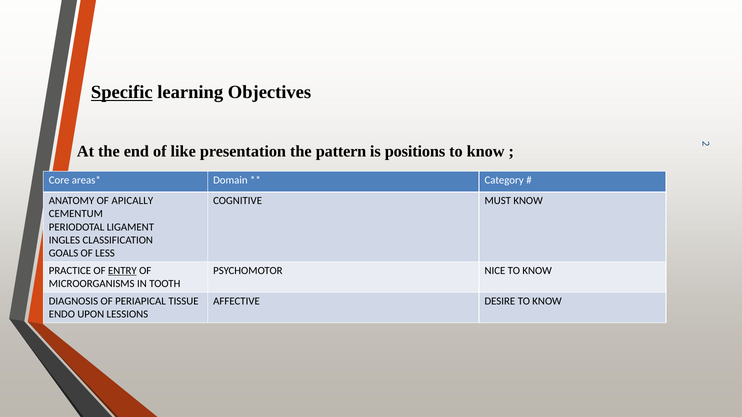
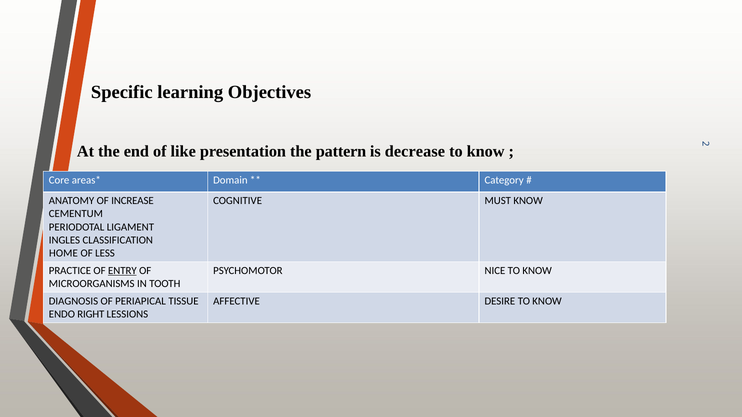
Specific underline: present -> none (122, 92)
positions: positions -> decrease (415, 152)
APICALLY: APICALLY -> INCREASE (132, 201)
GOALS: GOALS -> HOME (63, 254)
UPON: UPON -> RIGHT (91, 315)
